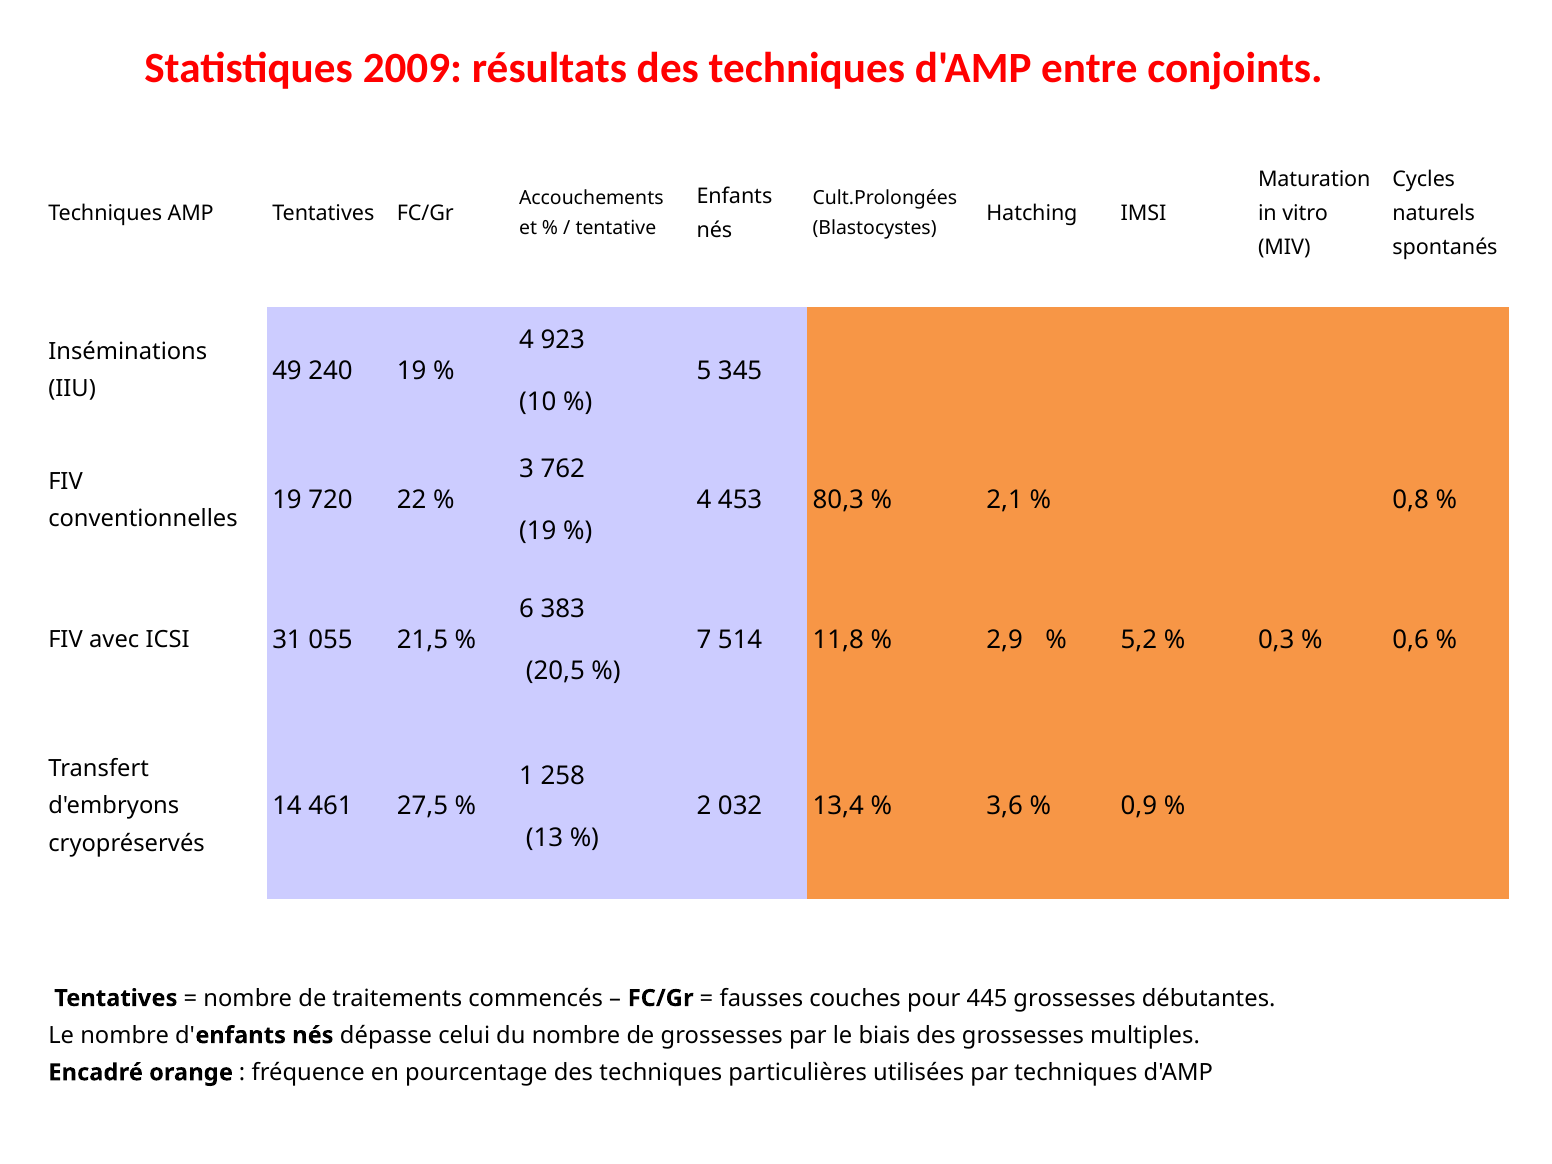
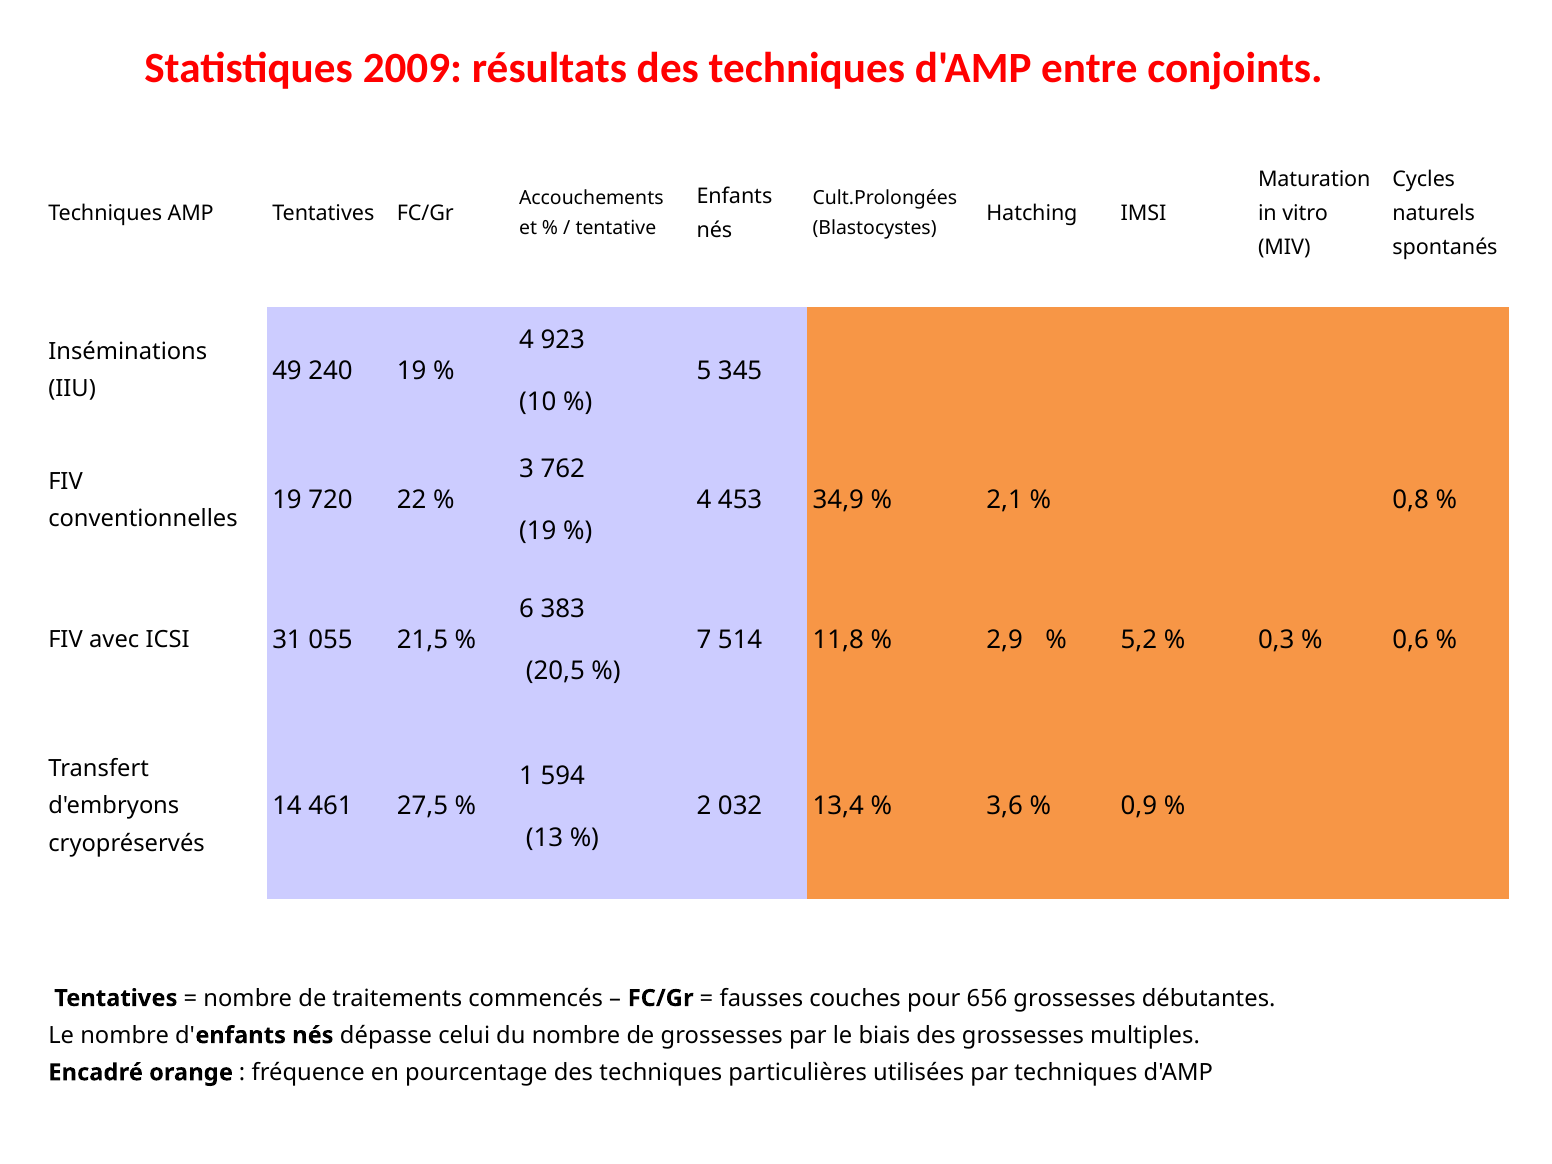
80,3: 80,3 -> 34,9 (838, 500)
258: 258 -> 594 (563, 775)
445: 445 -> 656 (987, 998)
